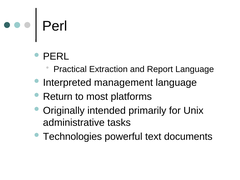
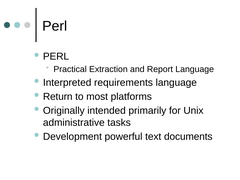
management: management -> requirements (123, 83)
Technologies: Technologies -> Development (72, 137)
